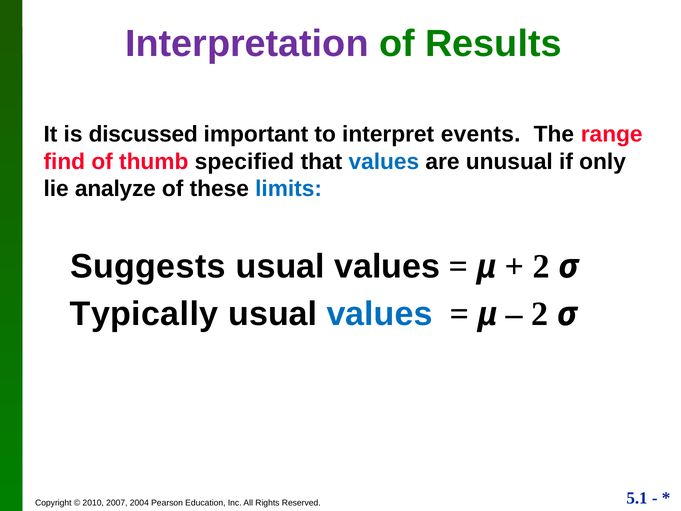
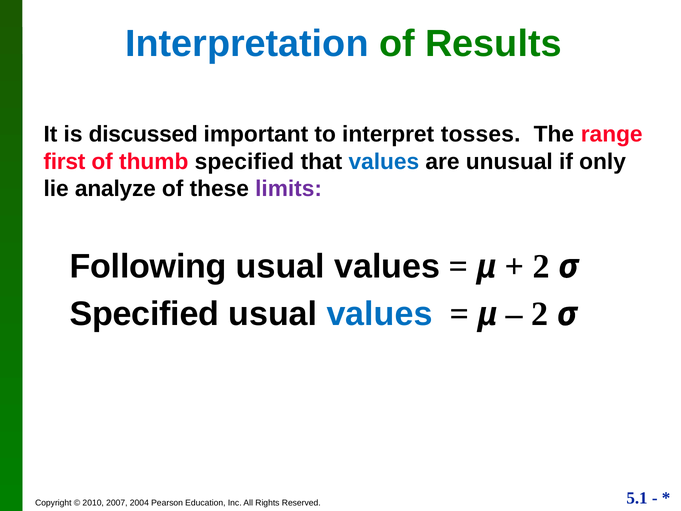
Interpretation colour: purple -> blue (247, 44)
events: events -> tosses (481, 134)
find: find -> first (64, 162)
limits colour: blue -> purple (289, 189)
Suggests: Suggests -> Following (148, 266)
Typically: Typically -> Specified (144, 314)
